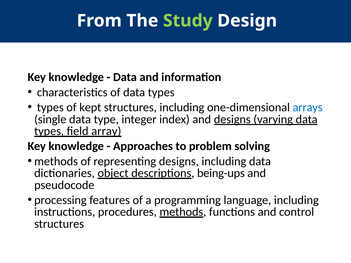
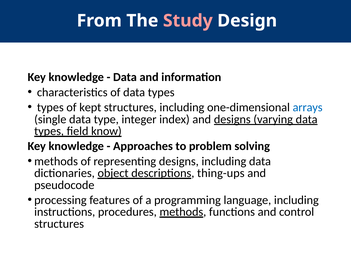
Study colour: light green -> pink (188, 21)
array: array -> know (106, 131)
being-ups: being-ups -> thing-ups (221, 173)
